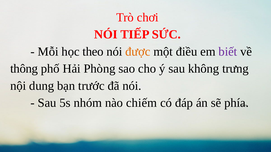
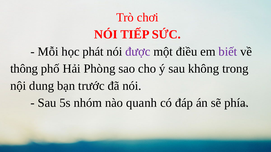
theo: theo -> phát (93, 52)
được colour: orange -> purple (138, 52)
trưng: trưng -> trong (235, 69)
chiếm: chiếm -> quanh (142, 103)
